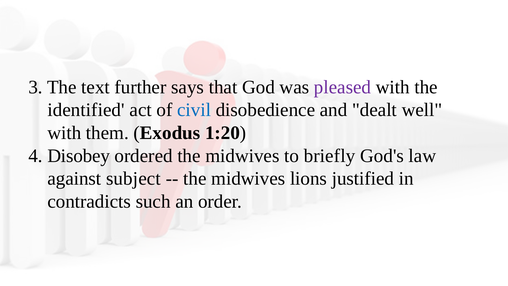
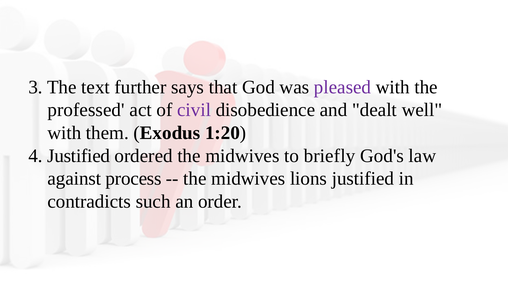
identified: identified -> professed (86, 110)
civil colour: blue -> purple (194, 110)
4 Disobey: Disobey -> Justified (79, 156)
subject: subject -> process (134, 178)
